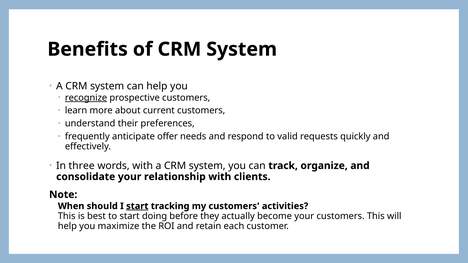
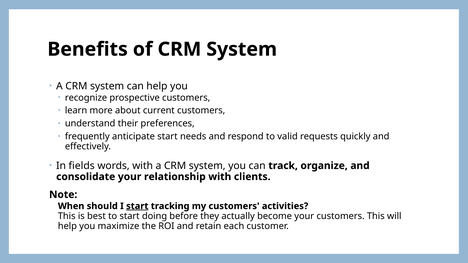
recognize underline: present -> none (86, 98)
anticipate offer: offer -> start (167, 137)
three: three -> fields (82, 166)
